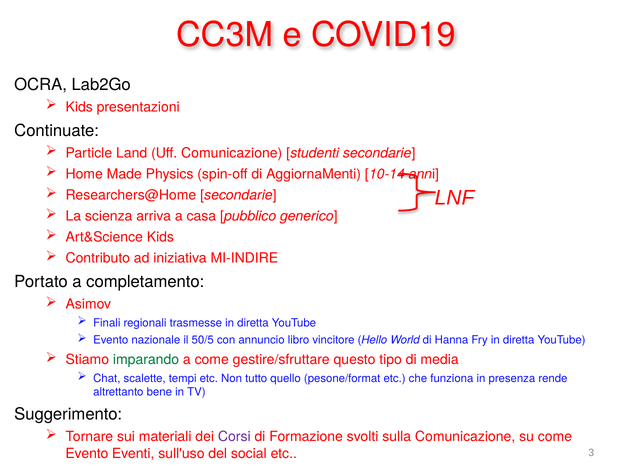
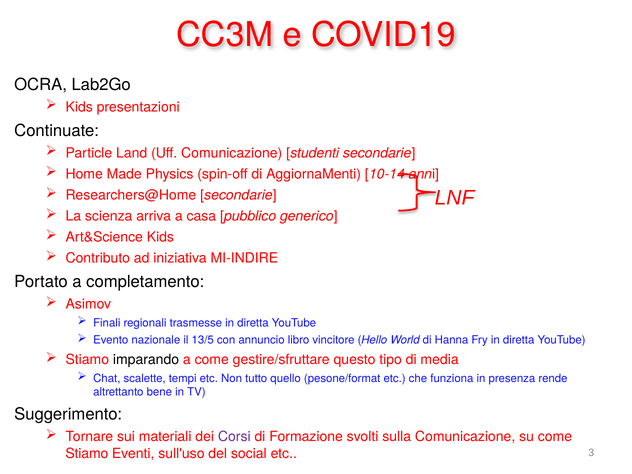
50/5: 50/5 -> 13/5 (203, 340)
imparando colour: green -> black (146, 360)
Evento: Evento -> Stiamo (87, 454)
